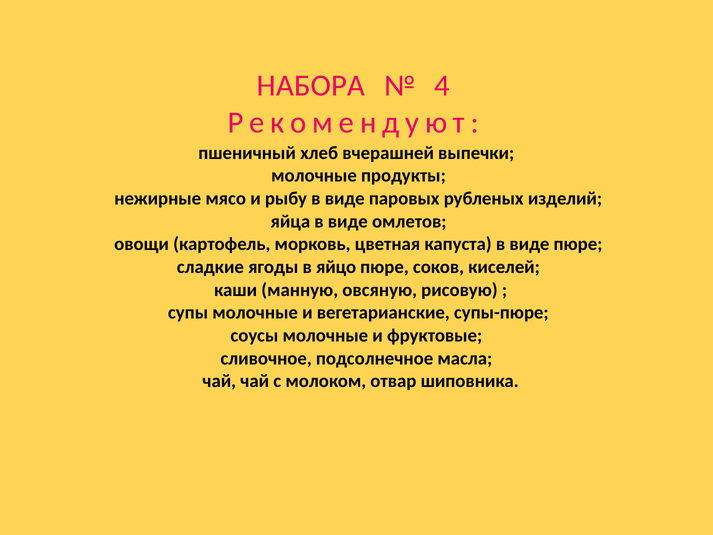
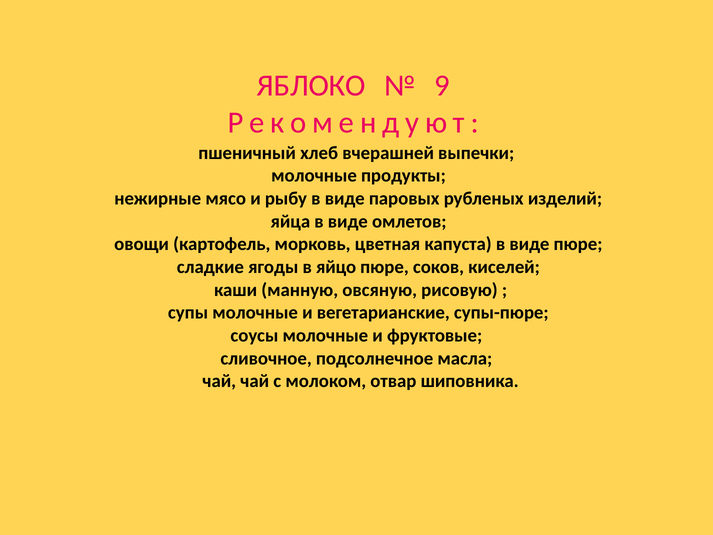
НАБОРА: НАБОРА -> ЯБЛОКО (311, 85)
4: 4 -> 9 (442, 85)
